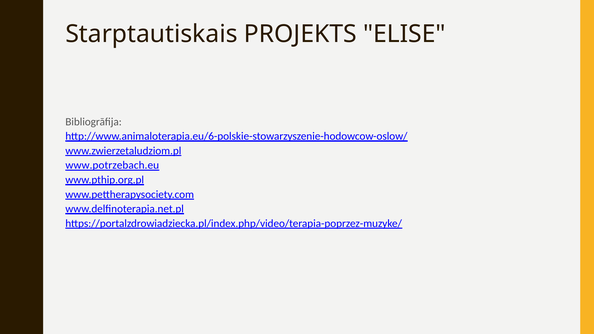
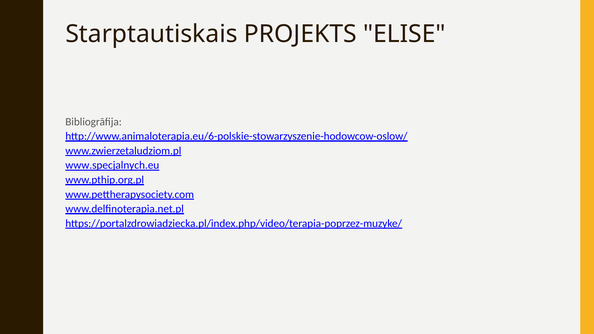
www.potrzebach.eu: www.potrzebach.eu -> www.specjalnych.eu (112, 165)
